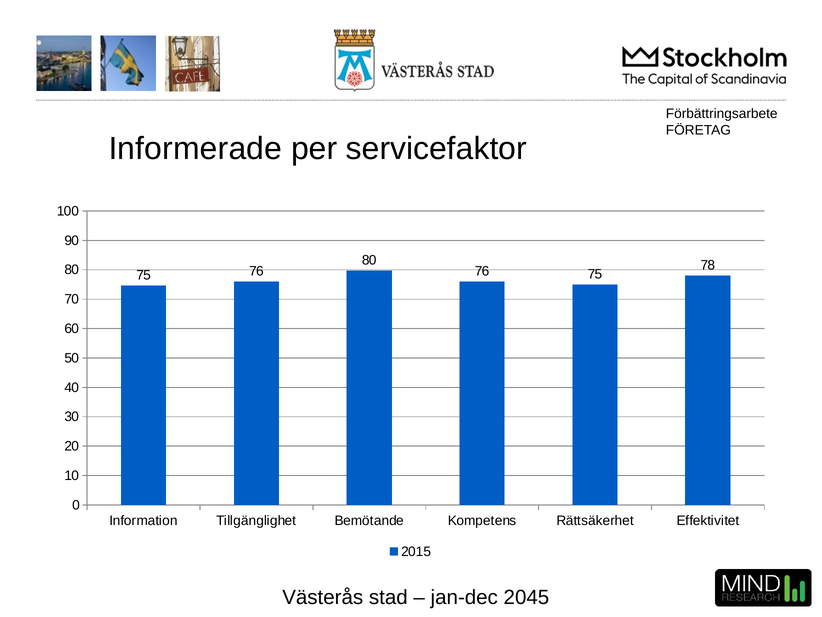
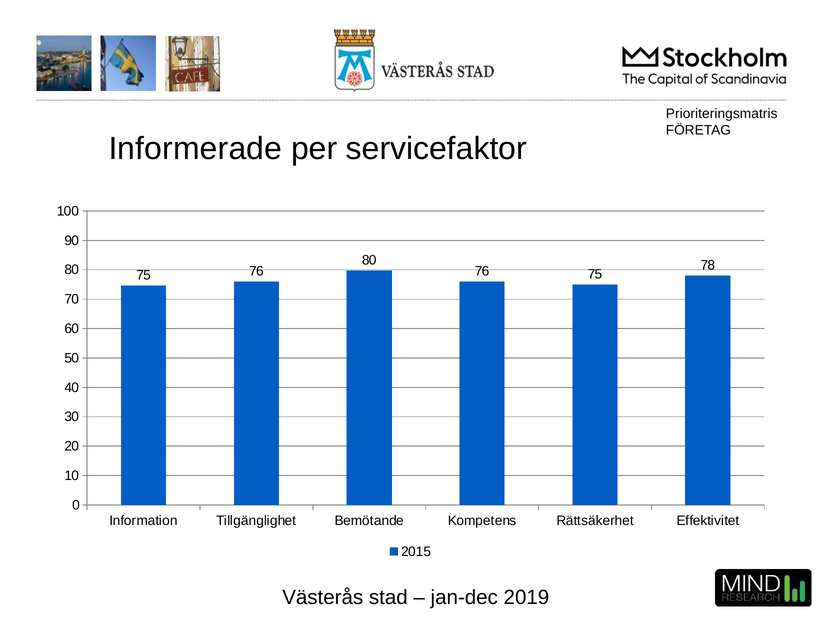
Förbättringsarbete: Förbättringsarbete -> Prioriteringsmatris (722, 114)
2045: 2045 -> 2019 (526, 597)
